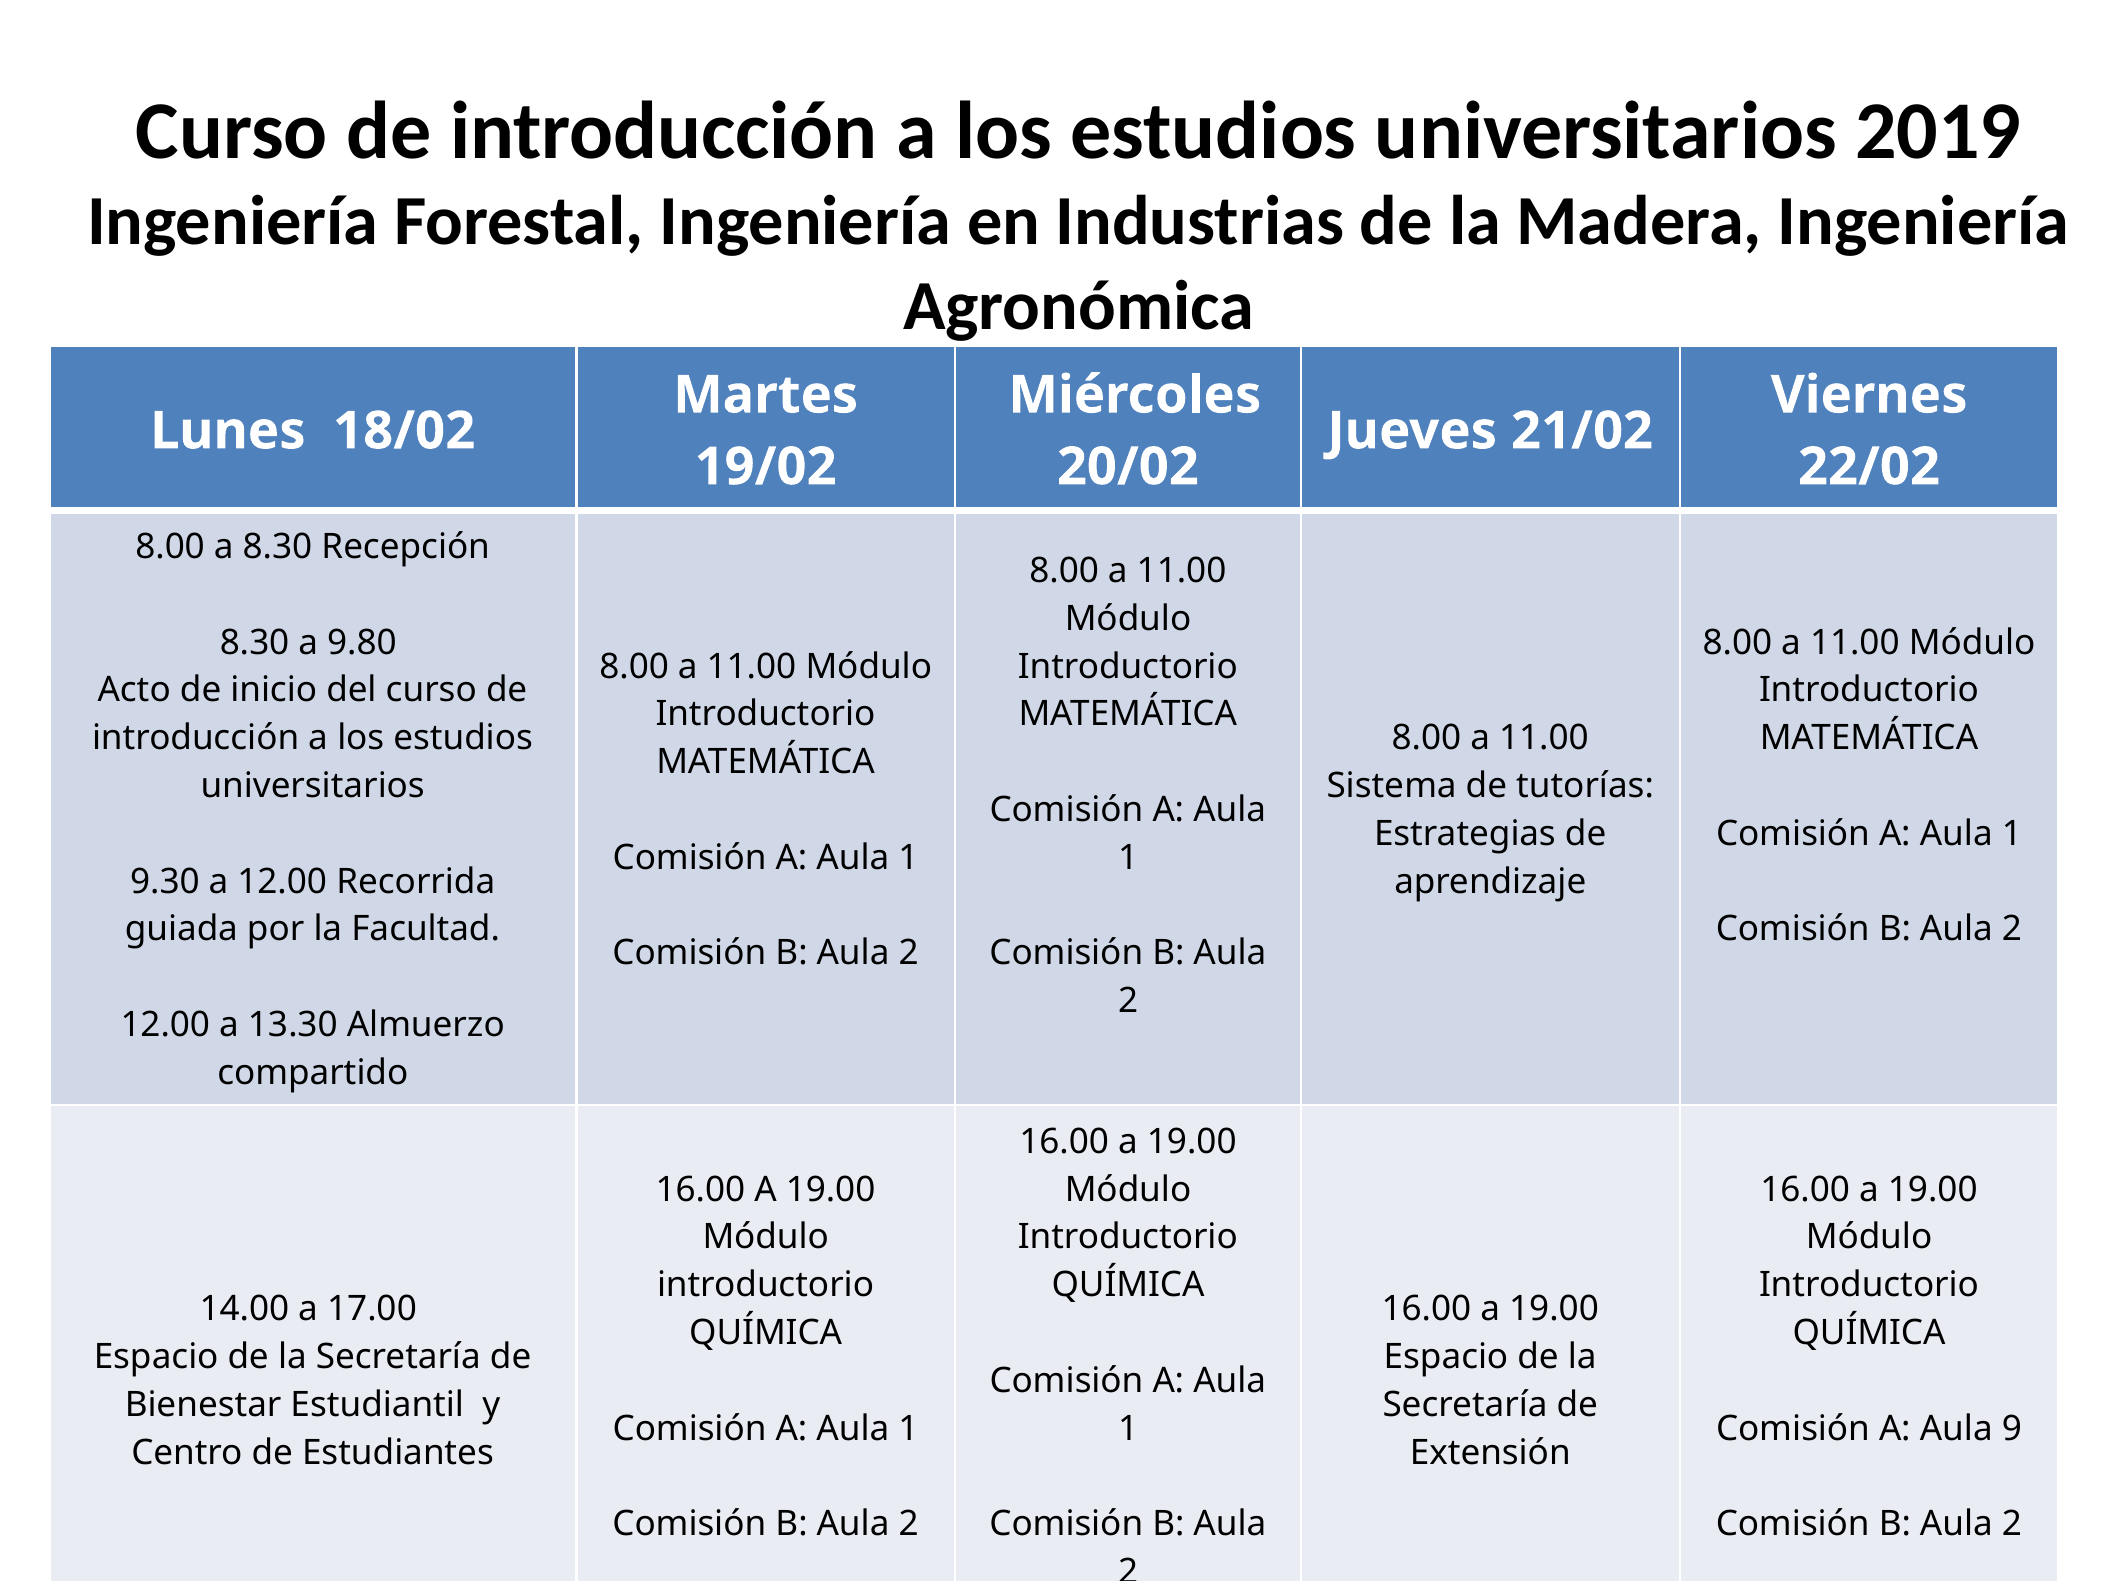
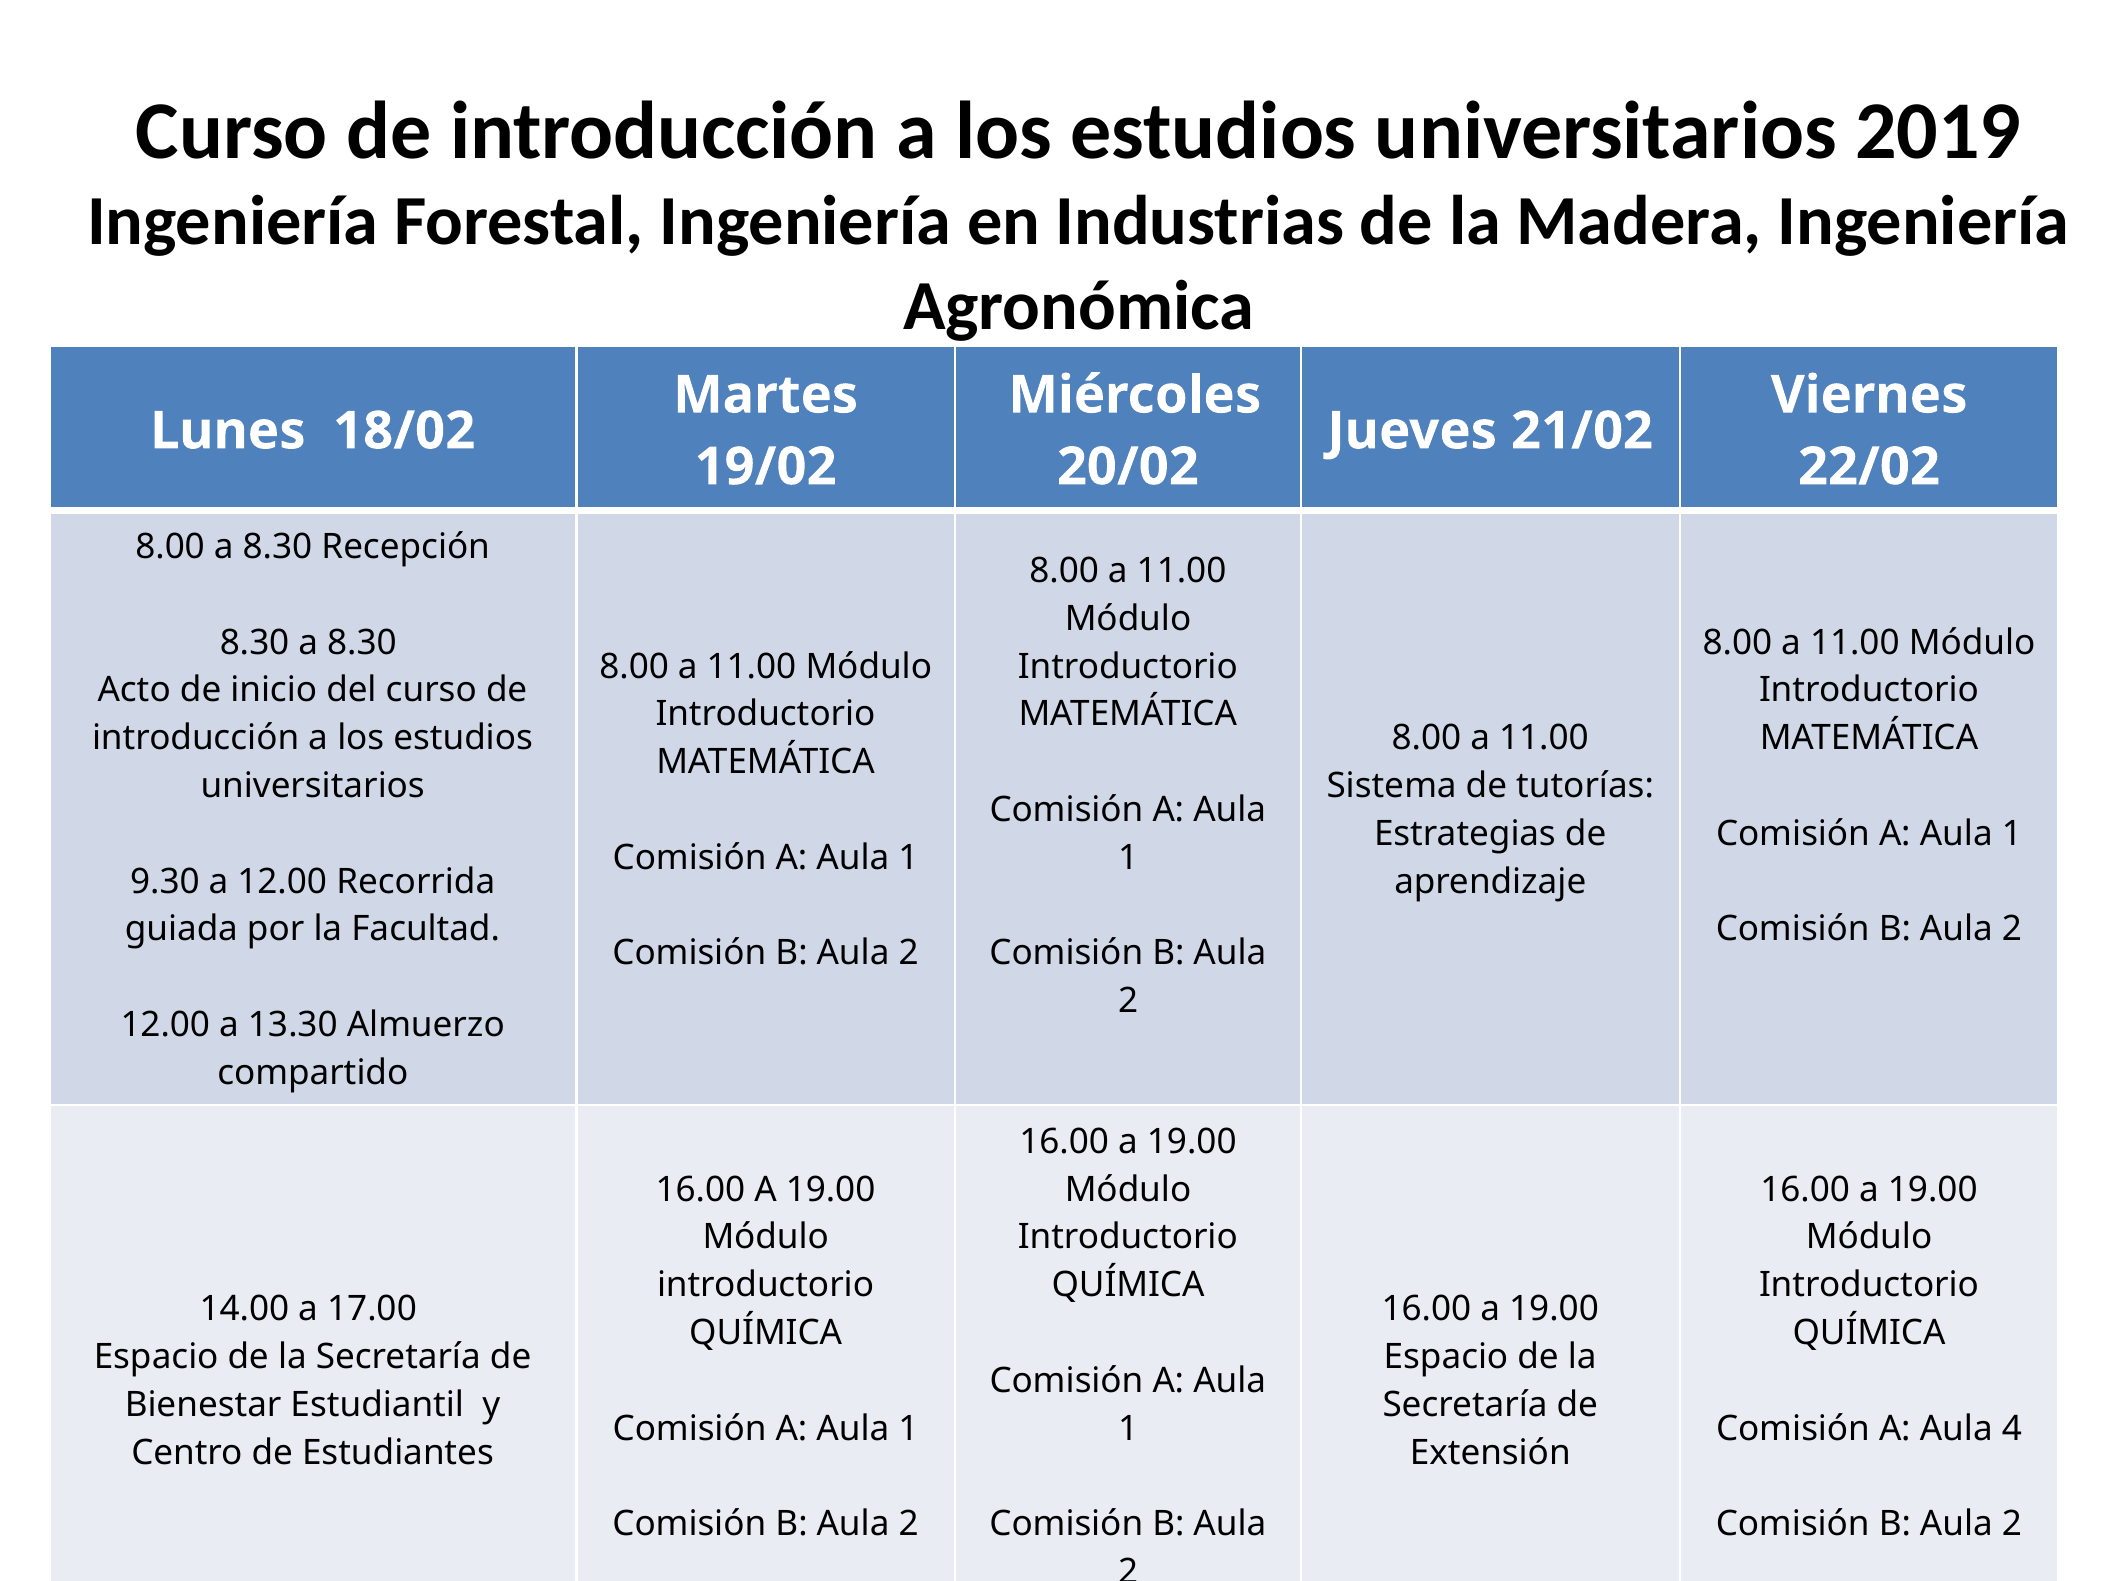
8.30 a 9.80: 9.80 -> 8.30 (362, 643)
9: 9 -> 4 (2012, 1429)
